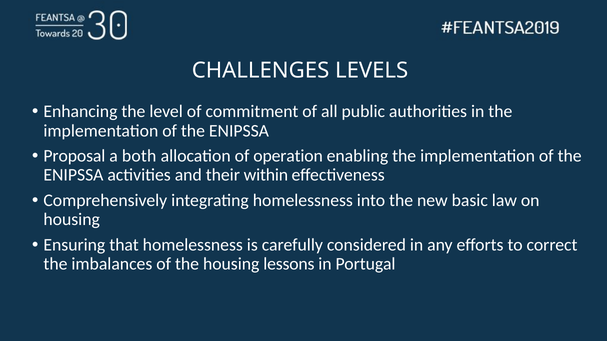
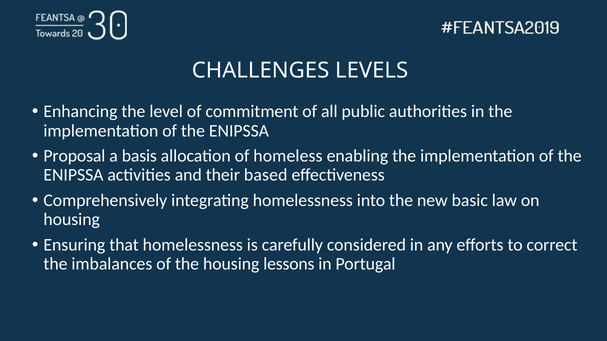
both: both -> basis (139, 156)
operation: operation -> homeless (288, 156)
within: within -> based (266, 175)
